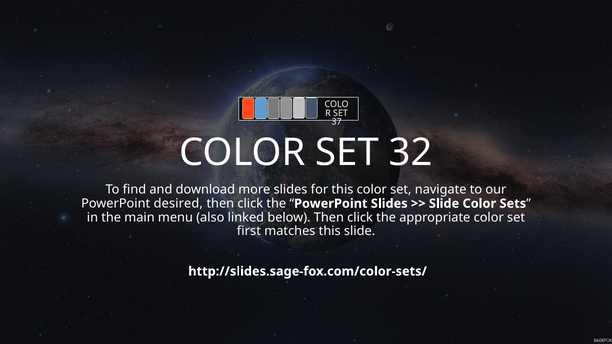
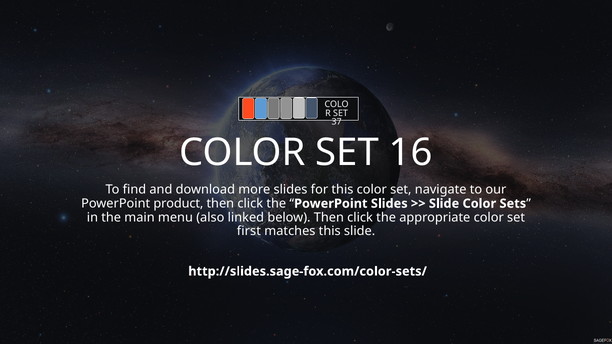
32: 32 -> 16 (411, 153)
desired: desired -> product (178, 204)
